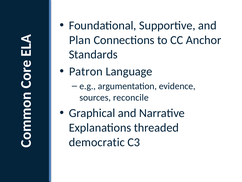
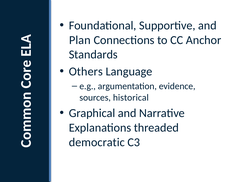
Patron: Patron -> Others (86, 71)
reconcile: reconcile -> historical (131, 97)
